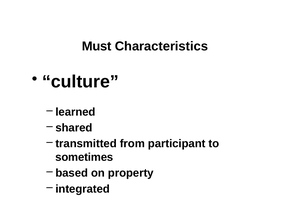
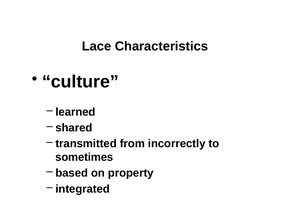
Must: Must -> Lace (97, 46)
participant: participant -> incorrectly (177, 143)
